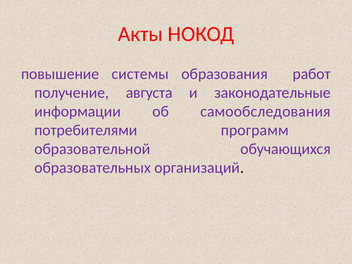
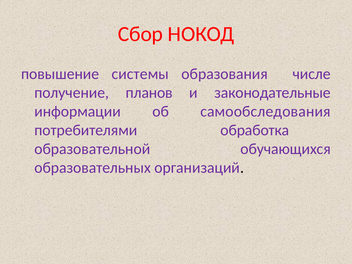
Акты: Акты -> Сбор (140, 34)
работ: работ -> числе (312, 74)
августа: августа -> планов (149, 93)
программ: программ -> обработка (255, 130)
